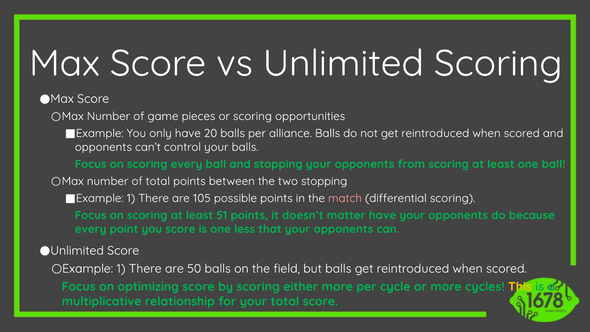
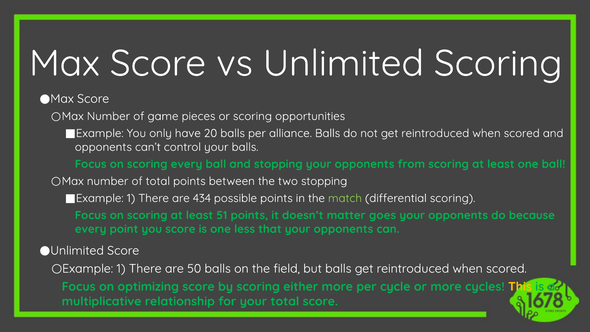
105: 105 -> 434 (202, 198)
match colour: pink -> light green (345, 198)
matter have: have -> goes (383, 215)
